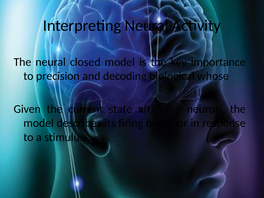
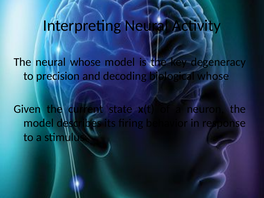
neural closed: closed -> whose (85, 62)
importance: importance -> degeneracy (218, 62)
